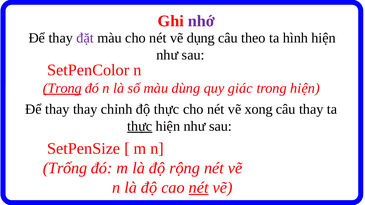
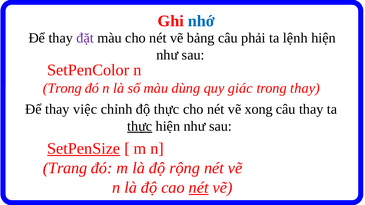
nhớ colour: purple -> blue (201, 21)
dụng: dụng -> bảng (201, 38)
theo: theo -> phải (253, 38)
hình: hình -> lệnh (295, 38)
Trong underline: present -> none (62, 88)
trong hiện: hiện -> thay (305, 88)
thay thay: thay -> việc (85, 109)
SetPenSize underline: none -> present (84, 149)
Trống: Trống -> Trang (65, 168)
